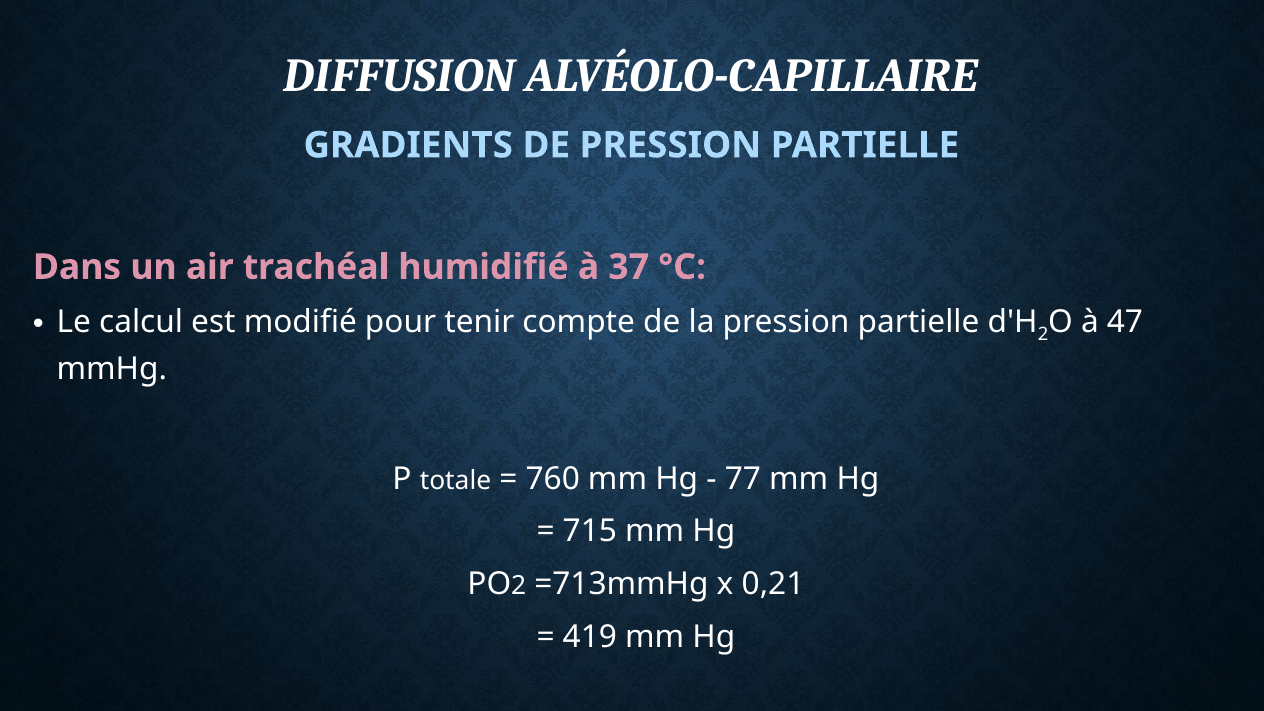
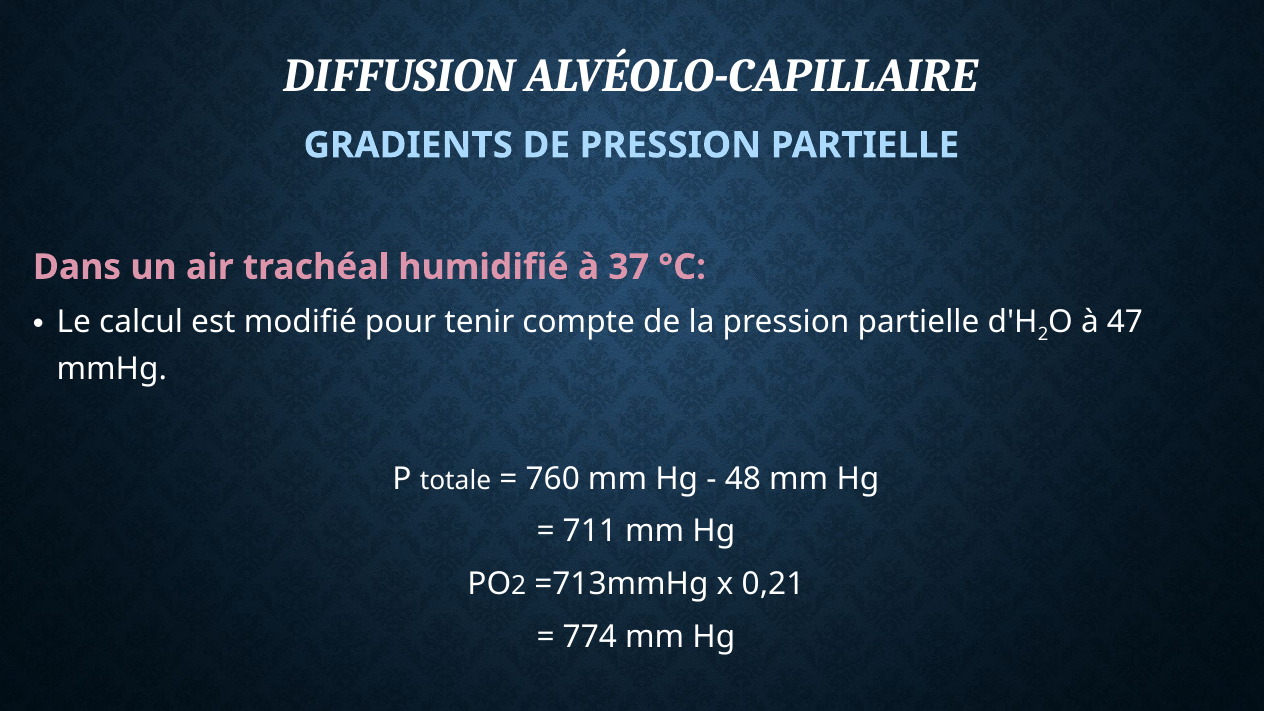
77: 77 -> 48 (743, 479)
715: 715 -> 711 (590, 531)
419: 419 -> 774 (590, 637)
